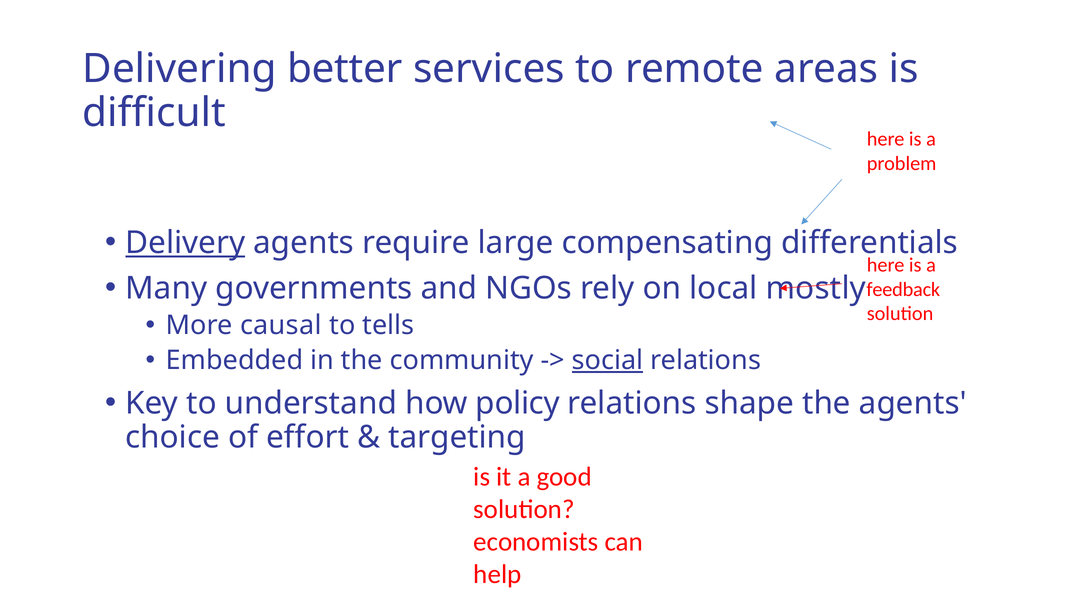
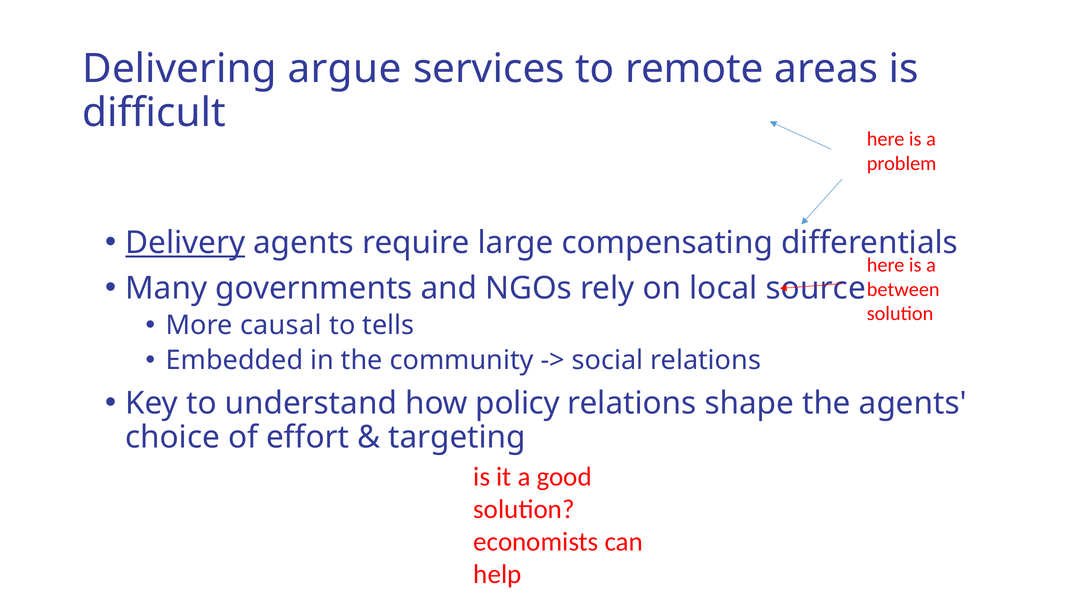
better: better -> argue (345, 69)
mostly: mostly -> source (816, 288)
feedback: feedback -> between (903, 289)
social underline: present -> none (607, 360)
